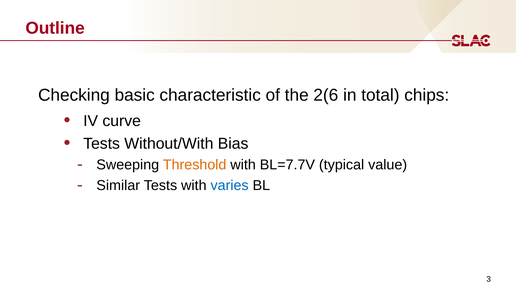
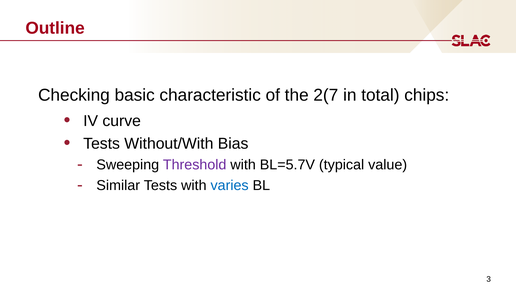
2(6: 2(6 -> 2(7 (326, 95)
Threshold colour: orange -> purple (195, 165)
BL=7.7V: BL=7.7V -> BL=5.7V (287, 165)
